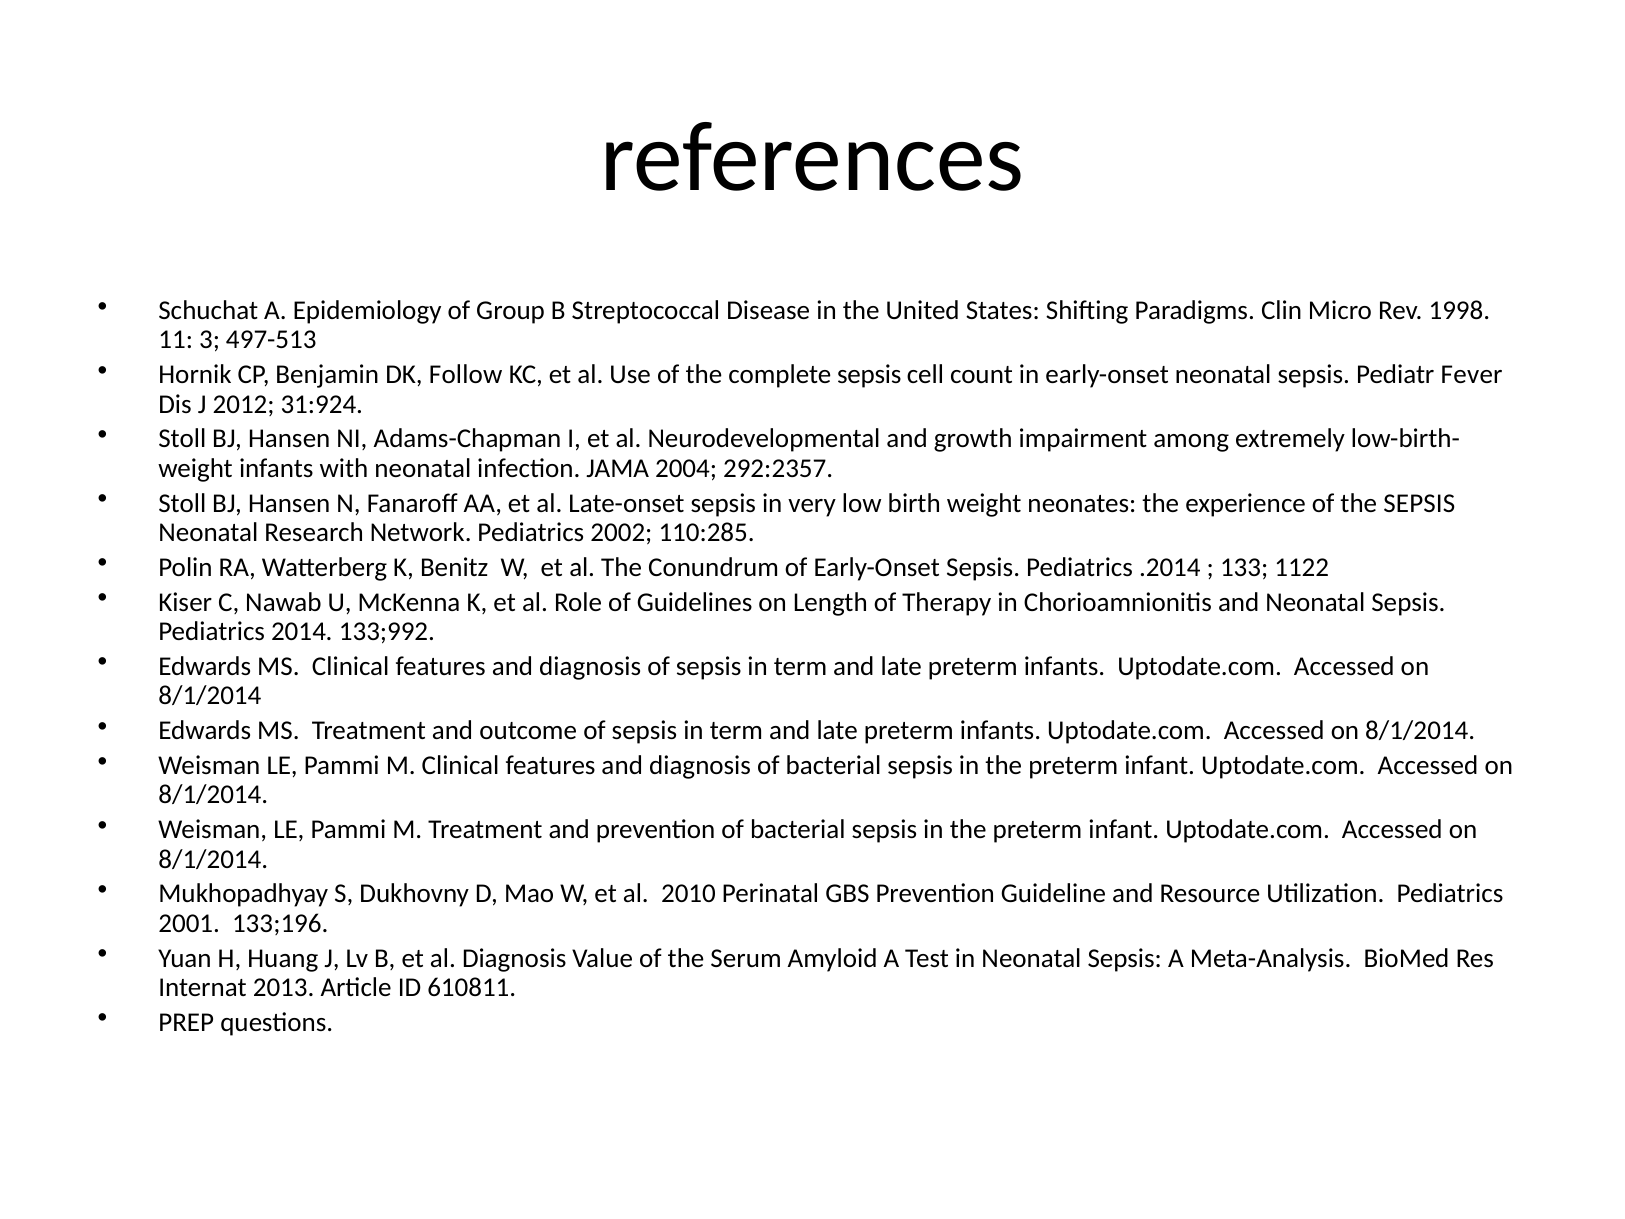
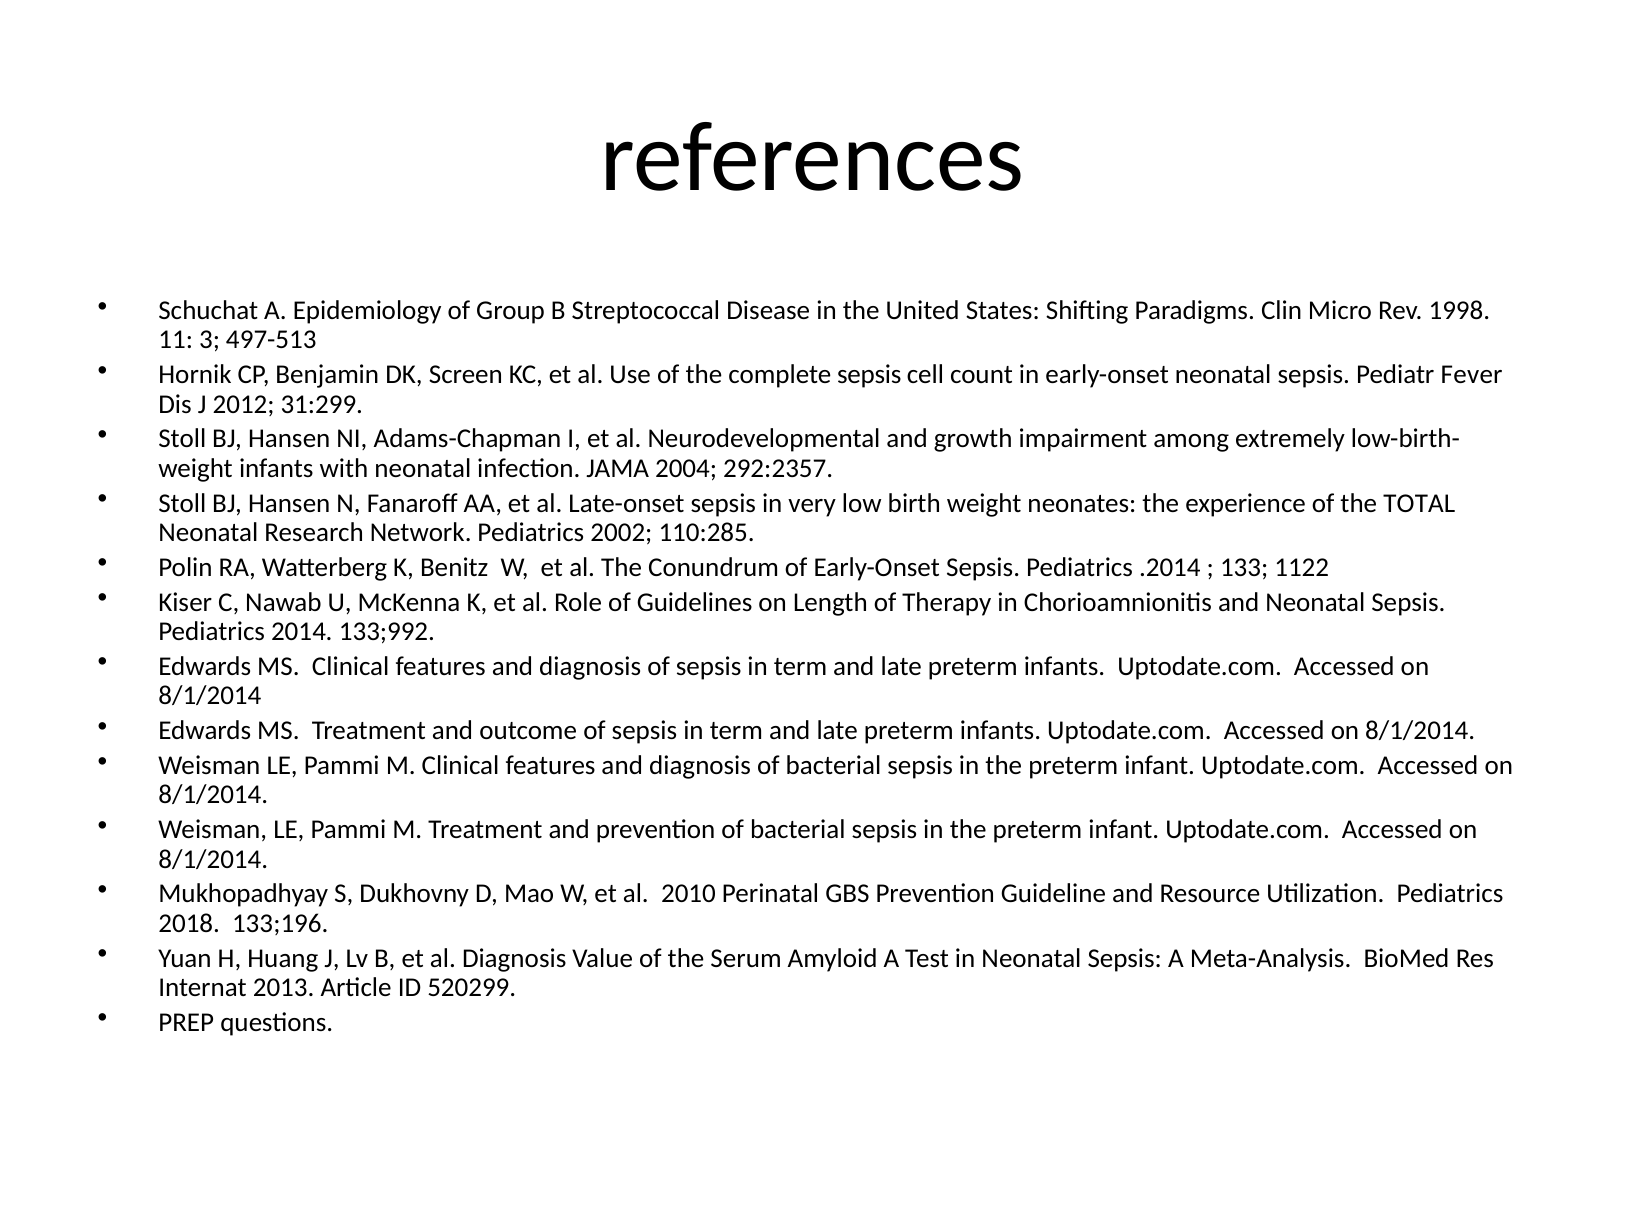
Follow: Follow -> Screen (466, 375)
31:924: 31:924 -> 31:299 (322, 404)
the SEPSIS: SEPSIS -> TOTAL (1419, 503)
2001: 2001 -> 2018 (189, 923)
610811: 610811 -> 520299 (472, 987)
